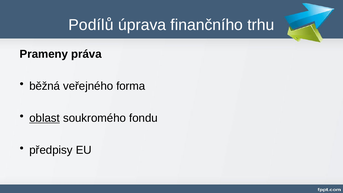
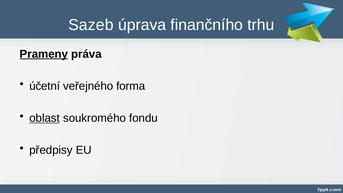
Podílů: Podílů -> Sazeb (91, 25)
Prameny underline: none -> present (44, 54)
běžná: běžná -> účetní (45, 86)
